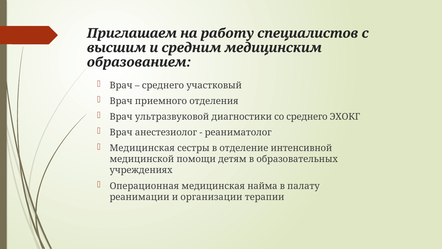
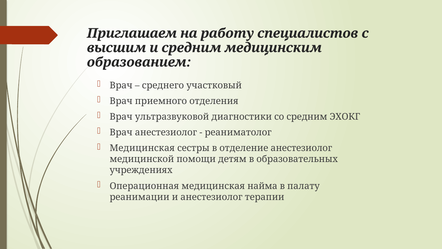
со среднего: среднего -> средним (307, 117)
отделение интенсивной: интенсивной -> анестезиолог (301, 148)
и организации: организации -> анестезиолог (211, 197)
